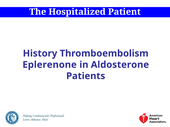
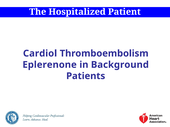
History: History -> Cardiol (40, 54)
Aldosterone: Aldosterone -> Background (120, 65)
